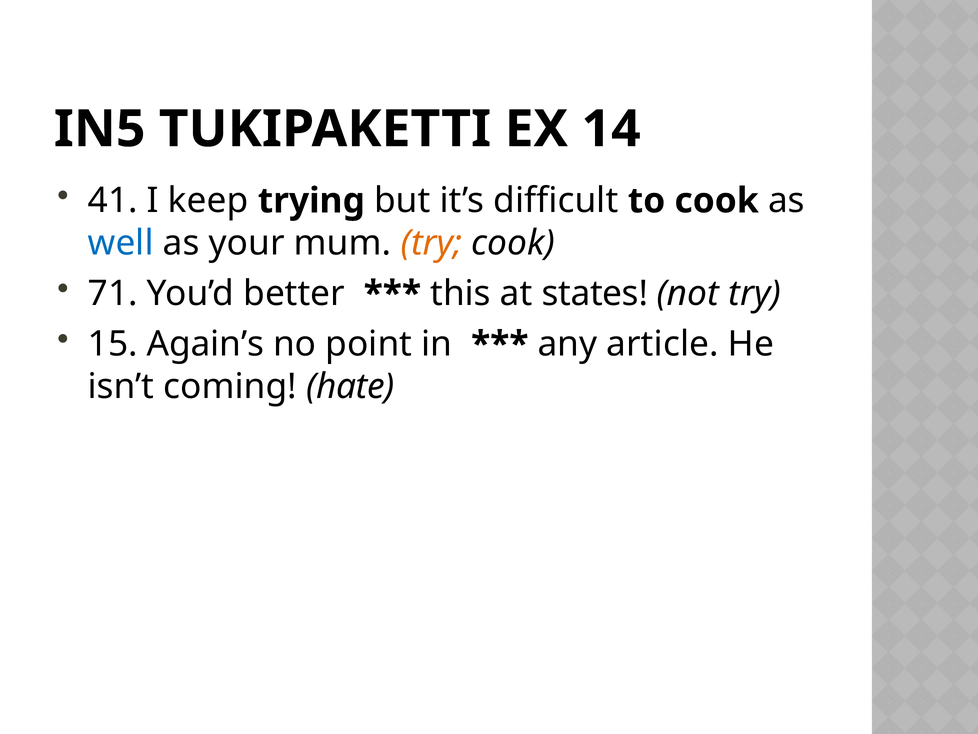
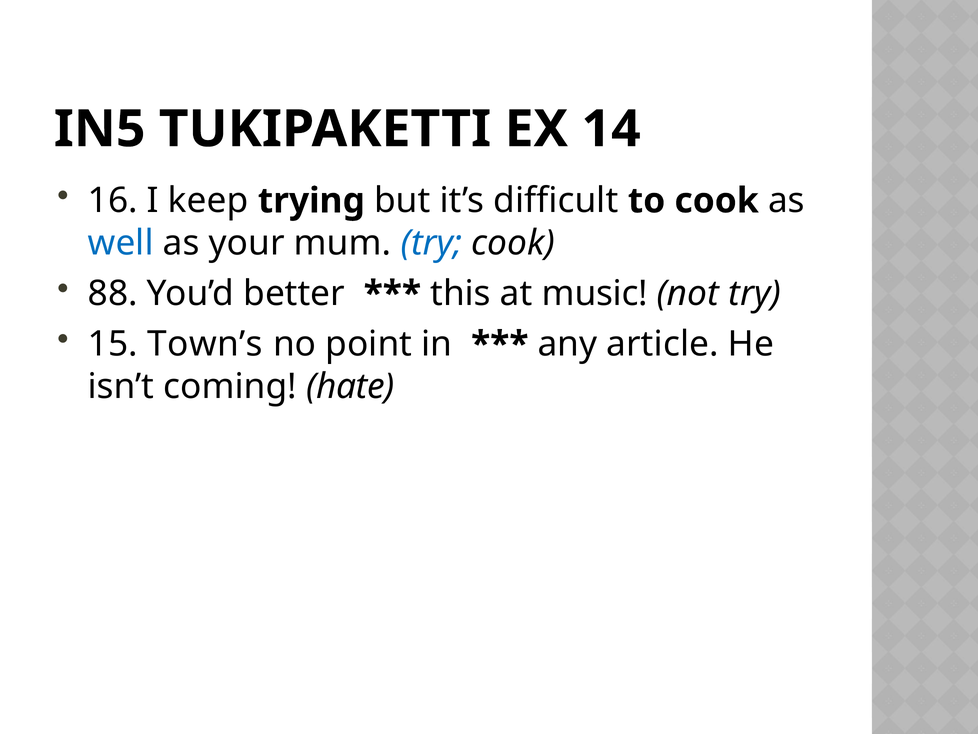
41: 41 -> 16 (113, 201)
try colour: orange -> blue (432, 243)
71: 71 -> 88 (113, 293)
states: states -> music (595, 293)
Again’s: Again’s -> Town’s (205, 344)
